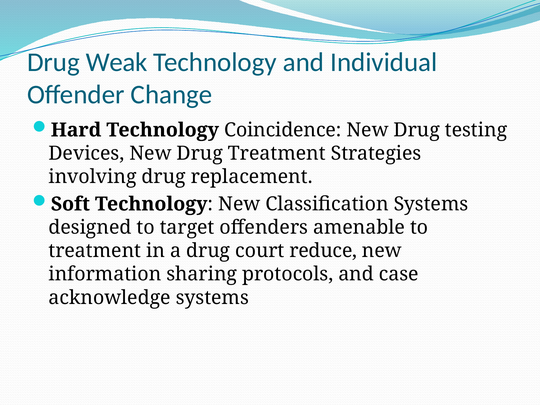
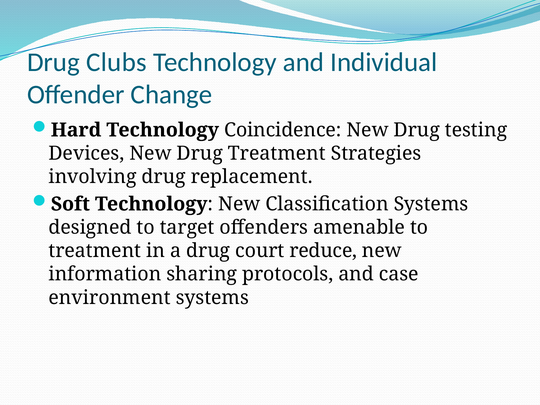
Weak: Weak -> Clubs (116, 62)
acknowledge: acknowledge -> environment (110, 298)
